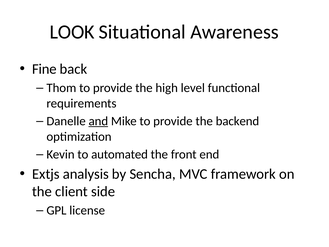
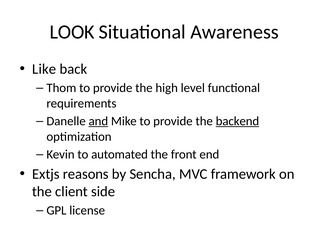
Fine: Fine -> Like (44, 69)
backend underline: none -> present (237, 121)
analysis: analysis -> reasons (86, 174)
